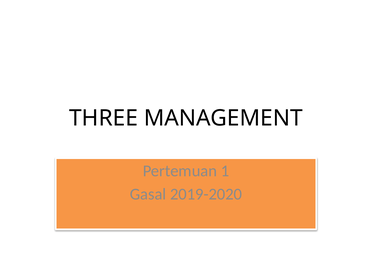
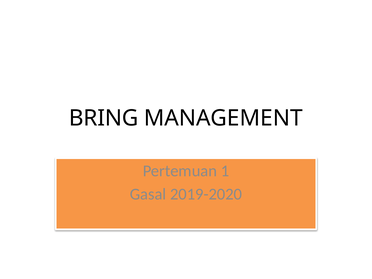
THREE: THREE -> BRING (104, 118)
